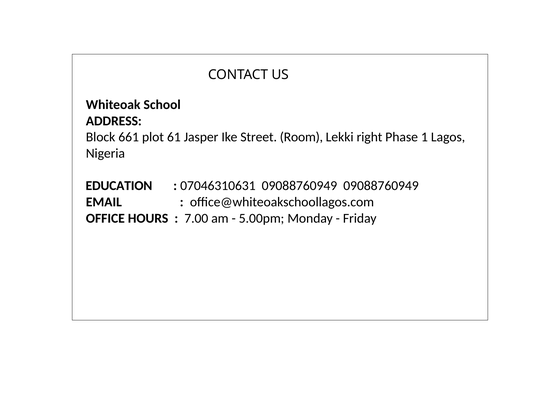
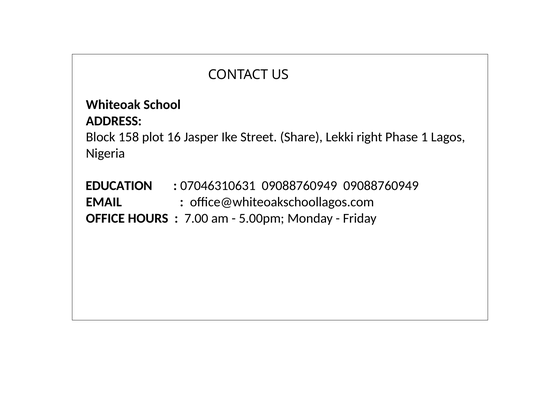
661: 661 -> 158 (129, 137)
61: 61 -> 16 (174, 137)
Room: Room -> Share (301, 137)
